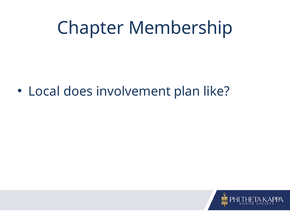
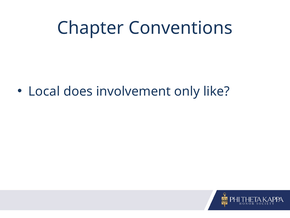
Membership: Membership -> Conventions (180, 28)
plan: plan -> only (187, 91)
